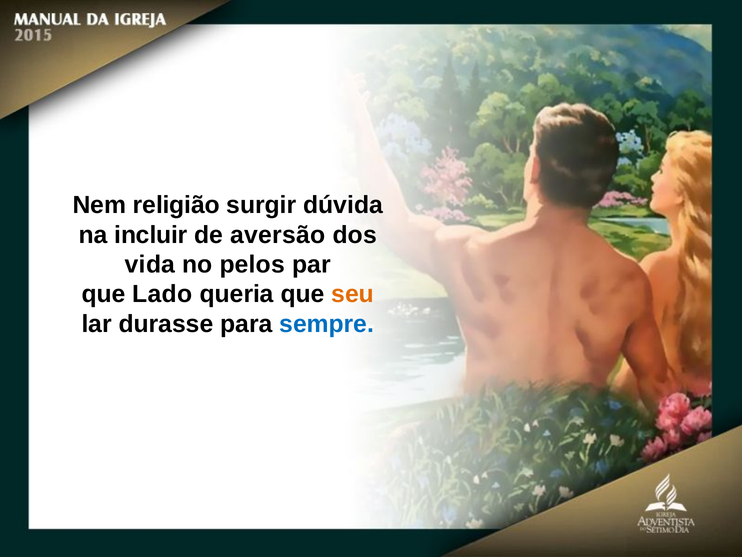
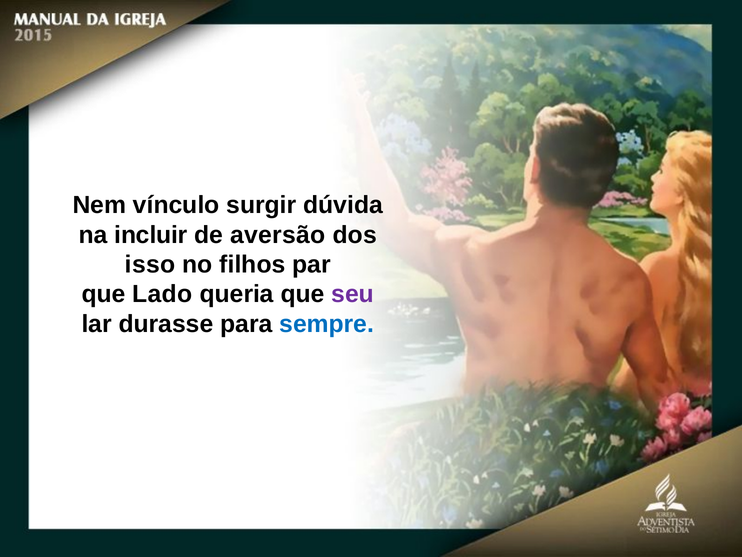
religião: religião -> vínculo (176, 205)
vida: vida -> isso (150, 264)
pelos: pelos -> filhos (252, 264)
seu colour: orange -> purple (353, 294)
